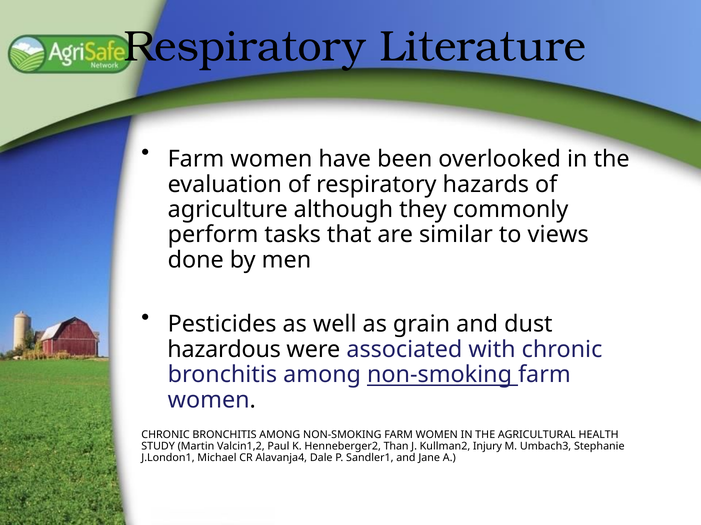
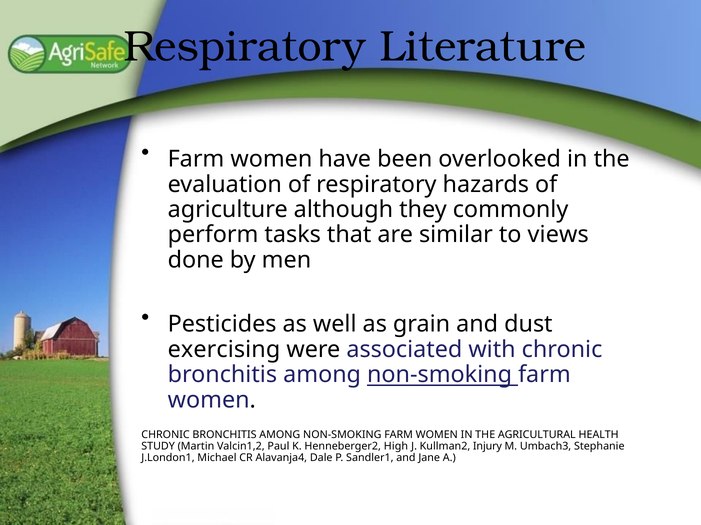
hazardous: hazardous -> exercising (224, 350)
Than: Than -> High (396, 447)
